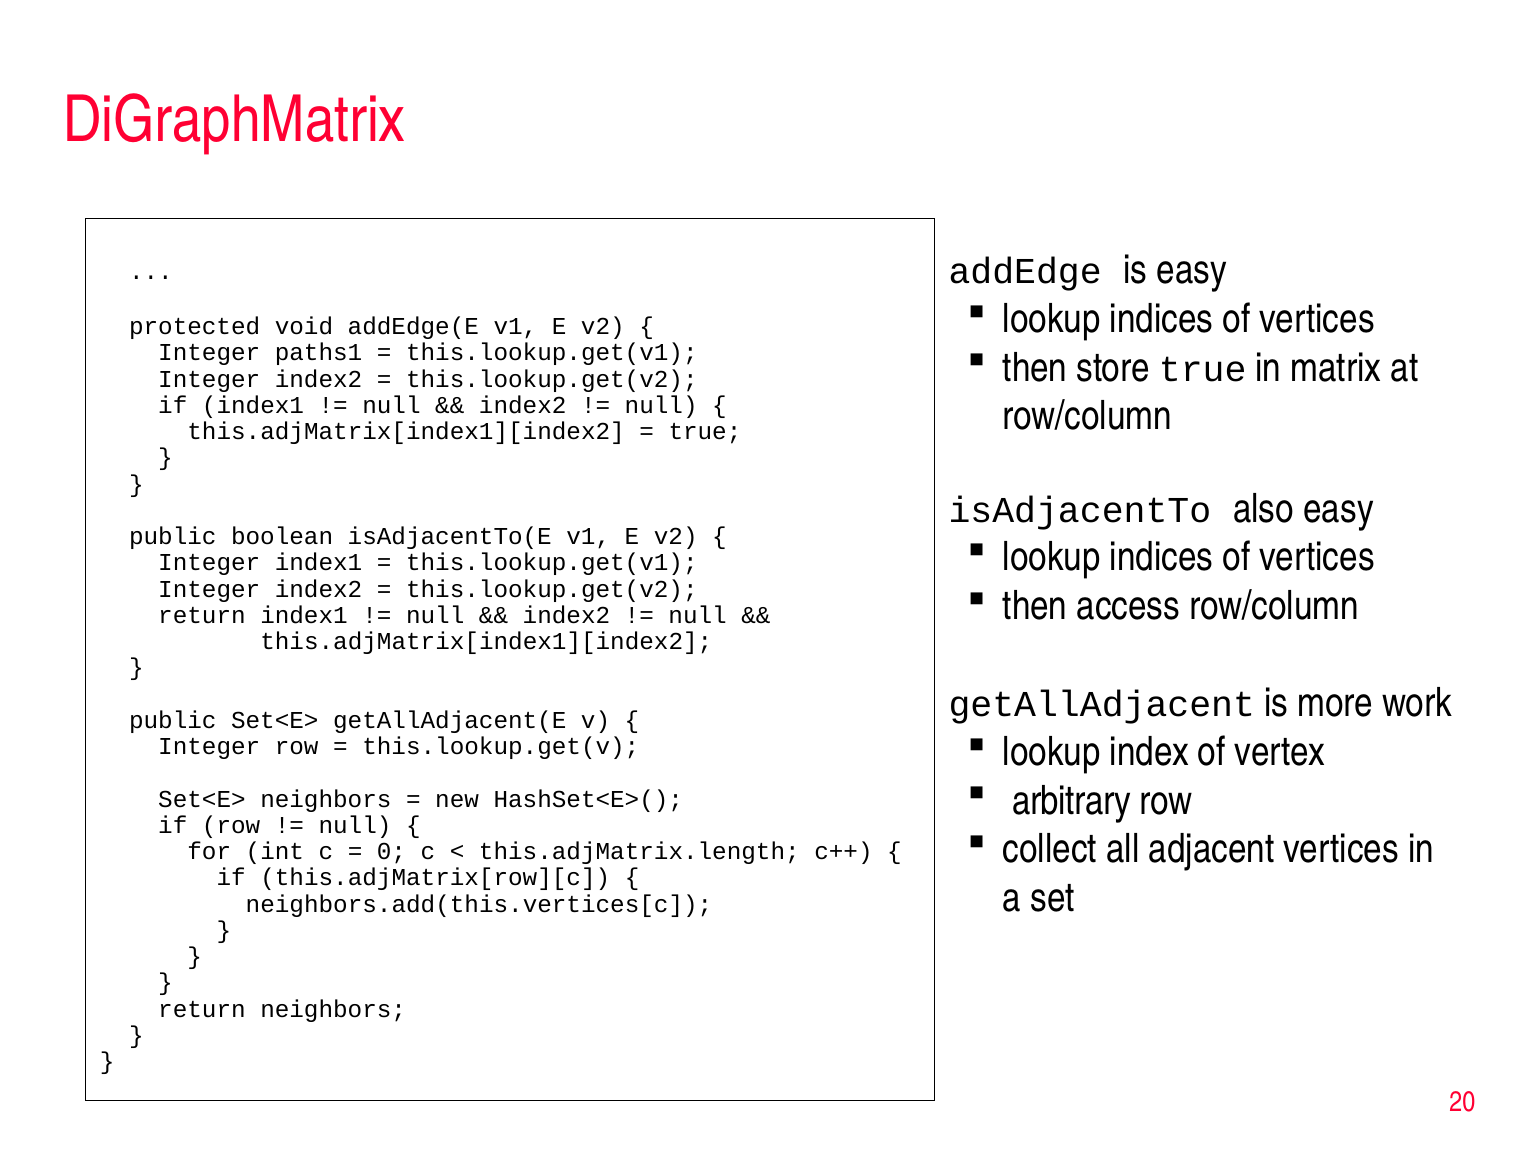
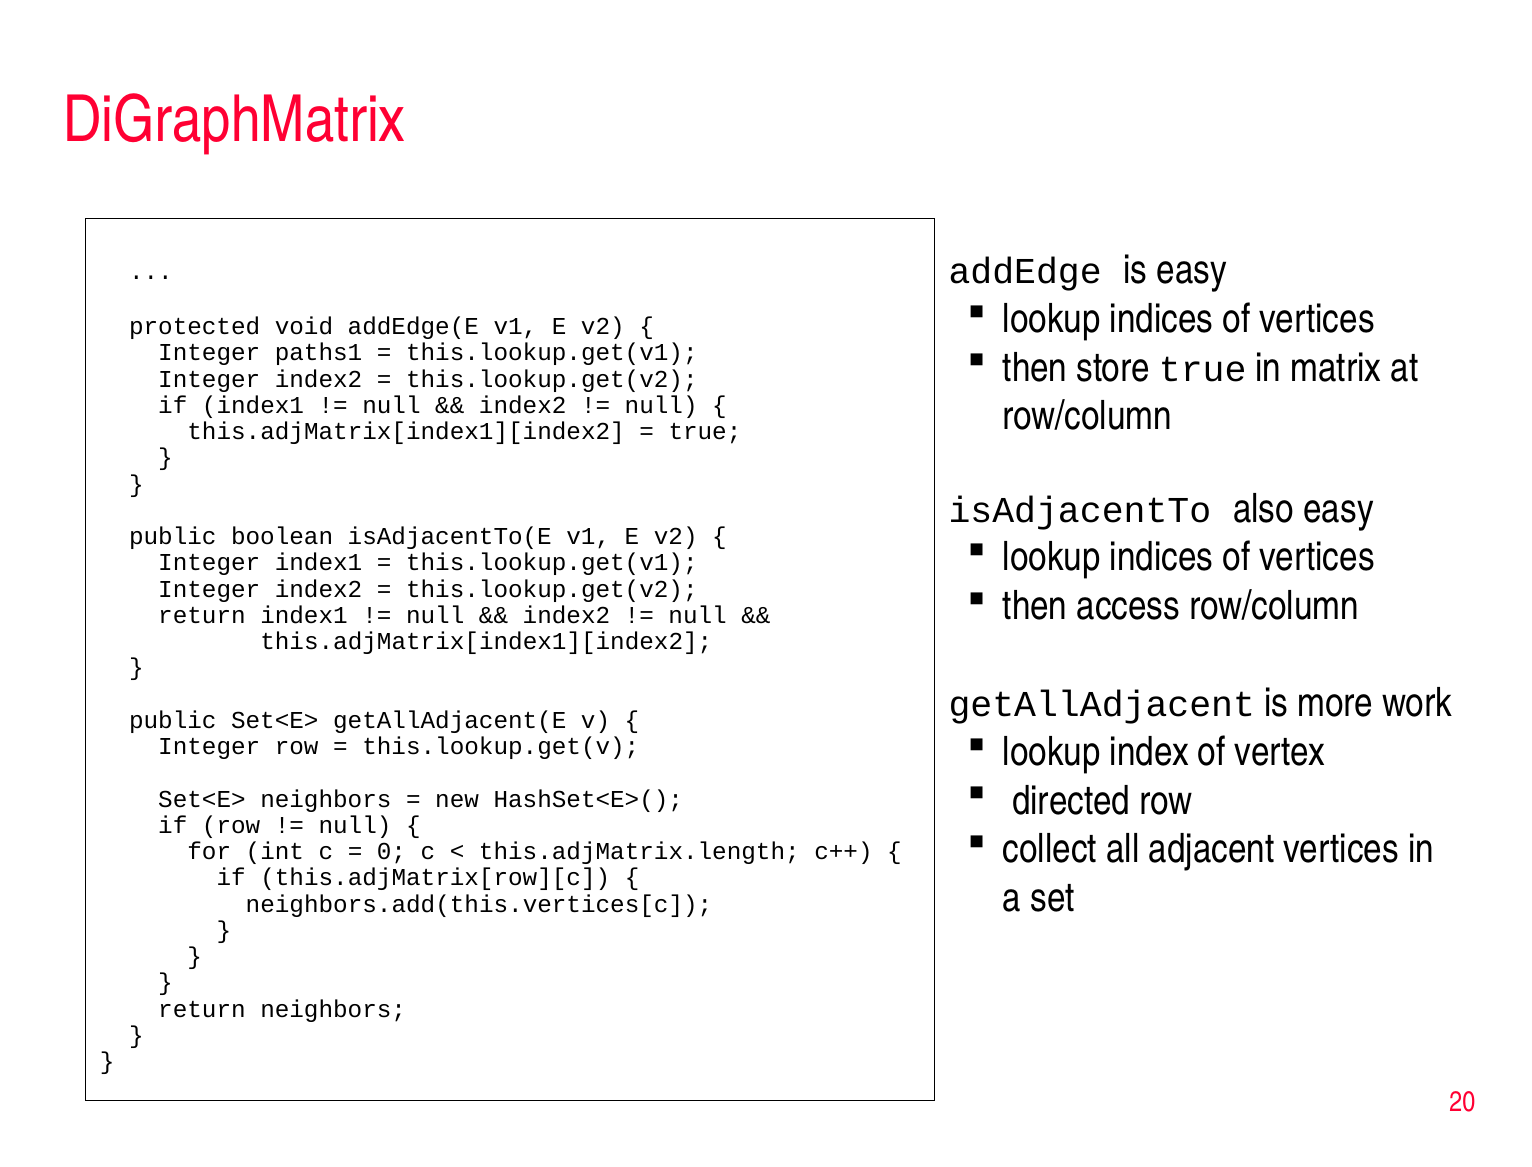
arbitrary: arbitrary -> directed (1071, 801)
